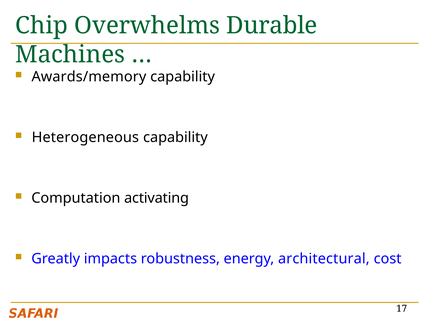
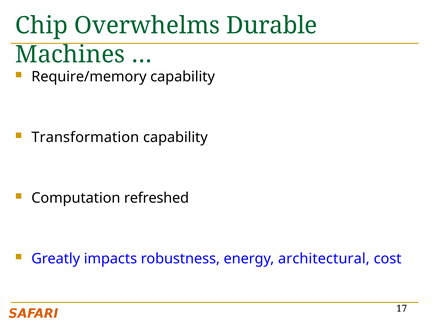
Awards/memory: Awards/memory -> Require/memory (89, 77)
Heterogeneous: Heterogeneous -> Transformation (85, 137)
activating: activating -> refreshed (157, 198)
